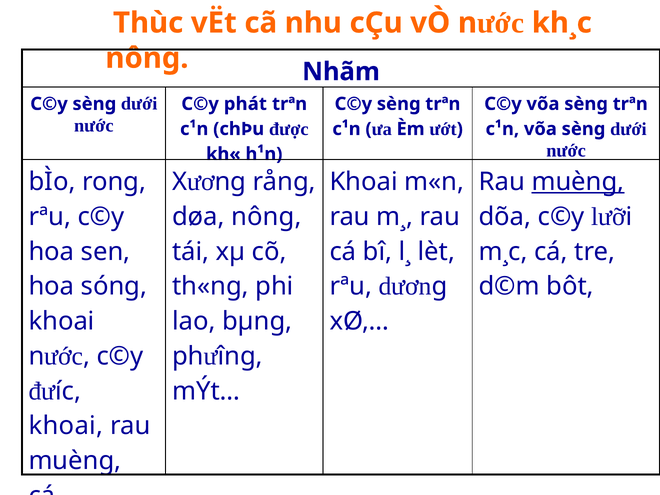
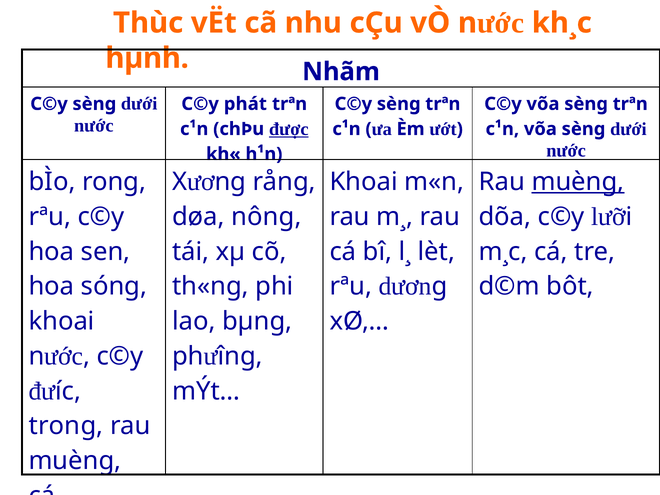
nông: nông -> hµnh (147, 58)
được underline: none -> present (289, 129)
khoai: khoai -> trong (66, 426)
